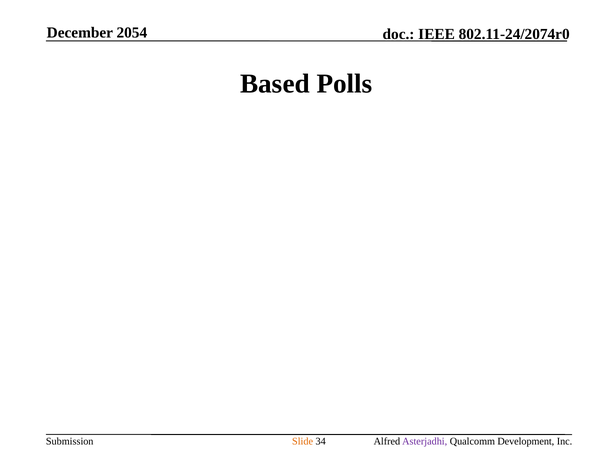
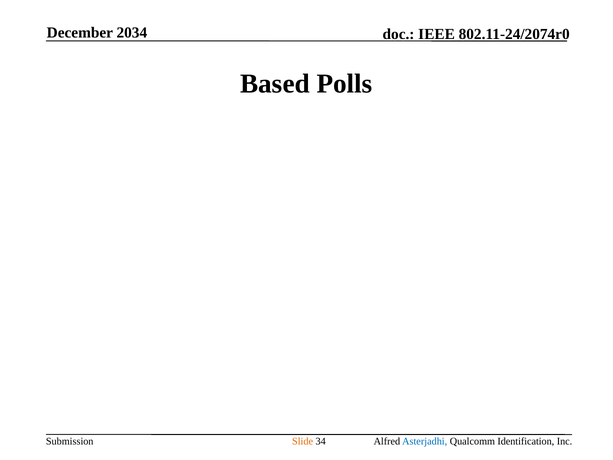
2054: 2054 -> 2034 (132, 32)
Asterjadhi colour: purple -> blue (425, 441)
Development: Development -> Identification (526, 441)
